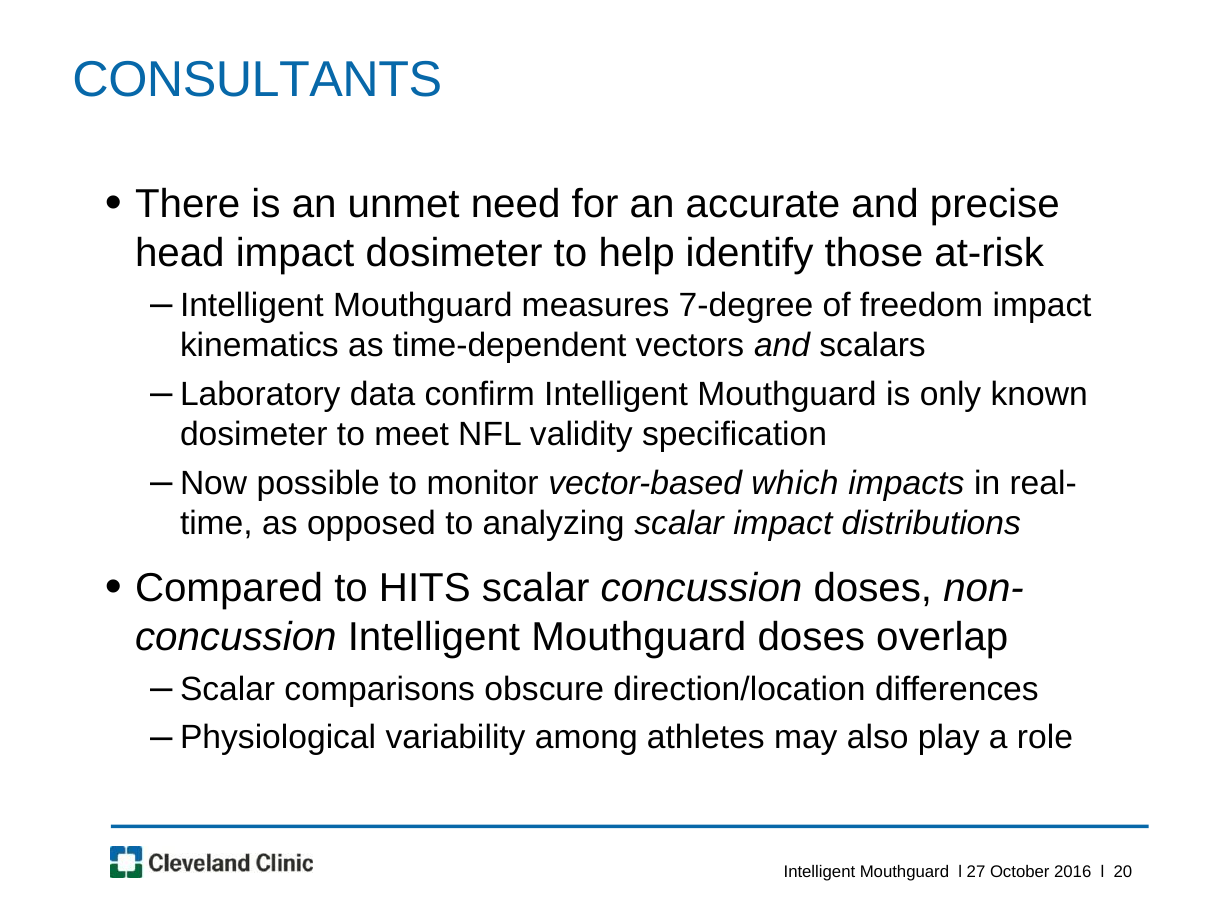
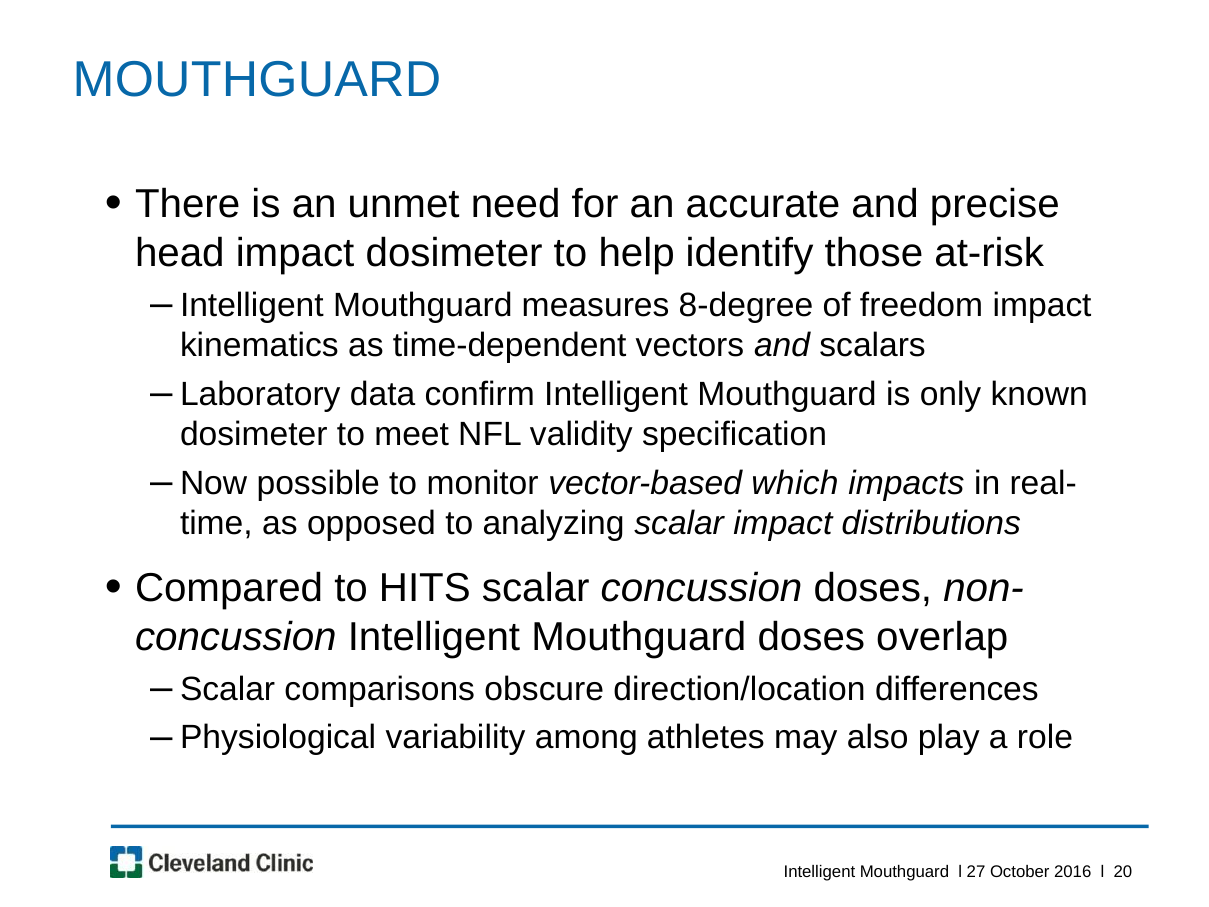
CONSULTANTS: CONSULTANTS -> MOUTHGUARD (257, 80)
7-degree: 7-degree -> 8-degree (746, 305)
